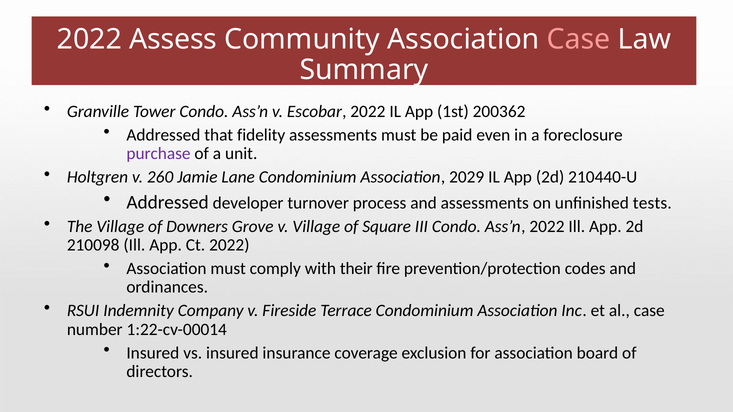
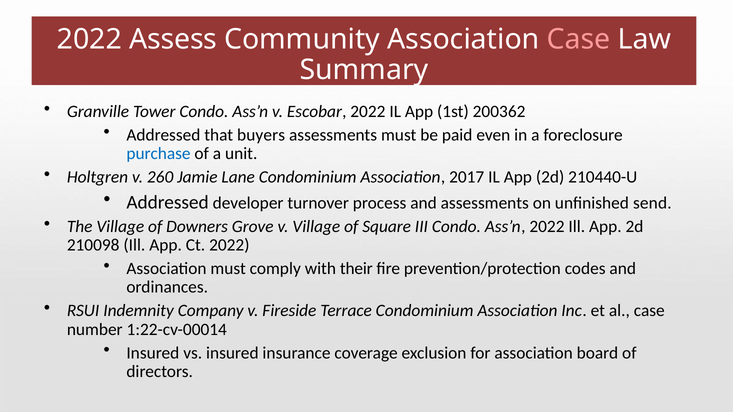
fidelity: fidelity -> buyers (261, 135)
purchase colour: purple -> blue (158, 154)
2029: 2029 -> 2017 (467, 177)
tests: tests -> send (652, 203)
